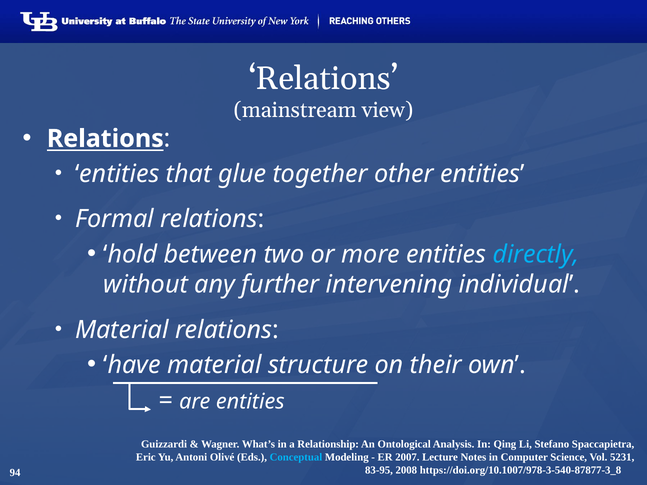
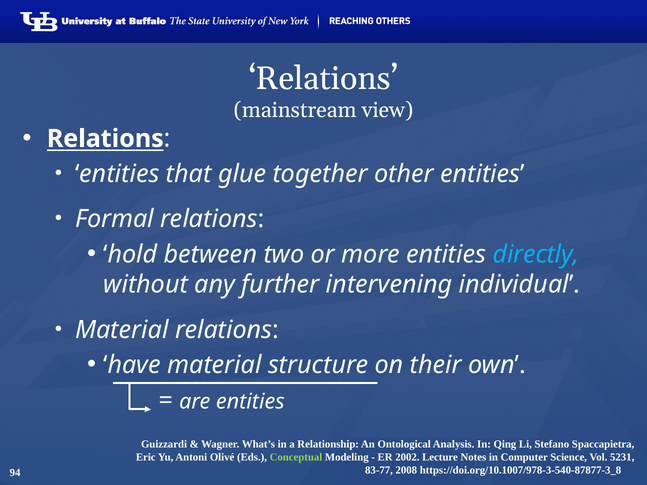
Conceptual colour: light blue -> light green (296, 457)
2007: 2007 -> 2002 (407, 457)
83-95: 83-95 -> 83-77 (379, 470)
